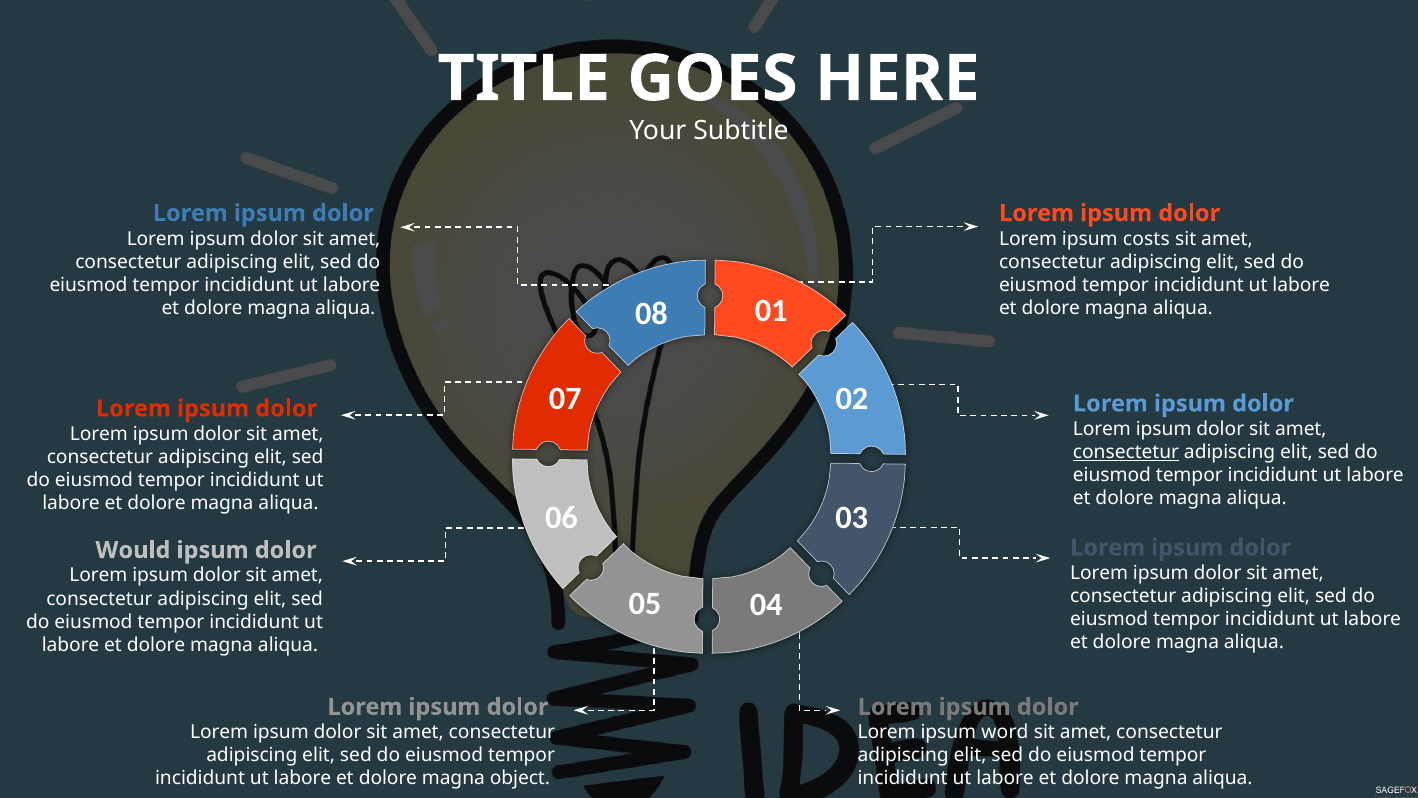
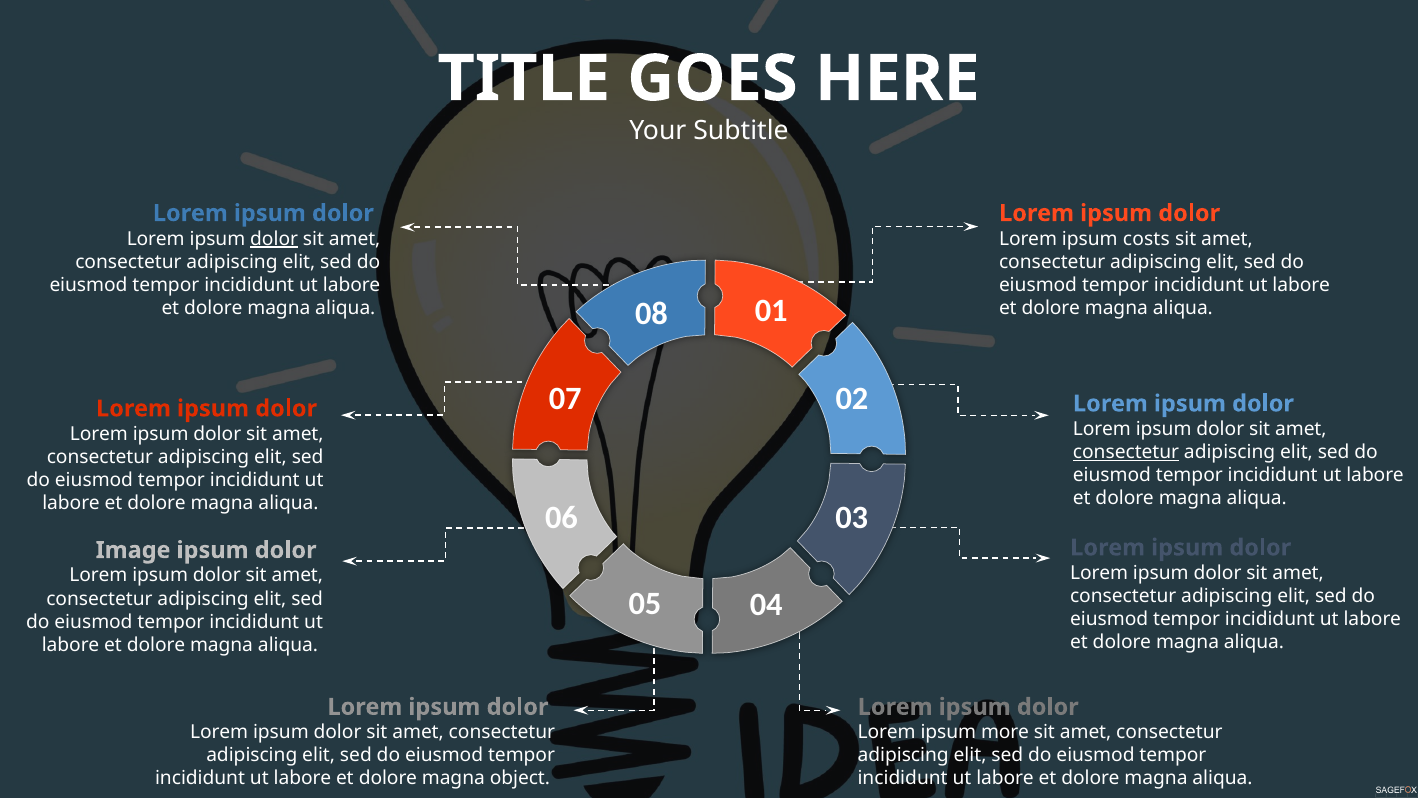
dolor underline: none -> present (274, 239)
Would: Would -> Image (133, 550)
word: word -> more (1005, 732)
